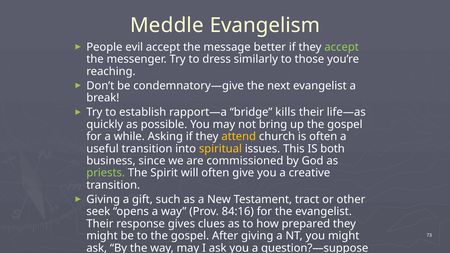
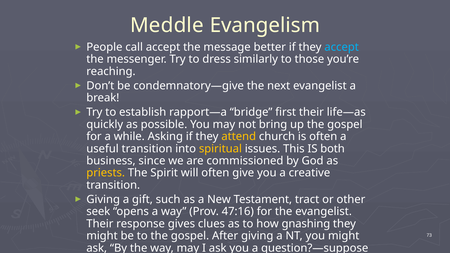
evil: evil -> call (134, 47)
accept colour: light green -> light blue (342, 47)
kills: kills -> first (286, 112)
priests colour: light green -> yellow (106, 173)
84:16: 84:16 -> 47:16 (238, 212)
prepared: prepared -> gnashing (306, 224)
